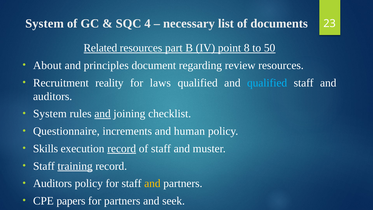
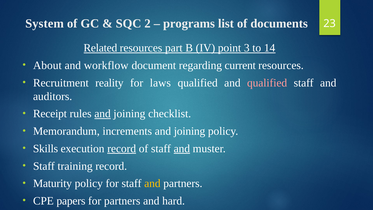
4: 4 -> 2 (148, 24)
necessary: necessary -> programs (189, 24)
8: 8 -> 3 (247, 48)
50: 50 -> 14 (270, 48)
principles: principles -> workflow (106, 65)
review: review -> current (240, 65)
qualified colour: light blue -> pink (267, 83)
System: System -> Receipt (50, 114)
Questionnaire: Questionnaire -> Memorandum (66, 131)
increments and human: human -> joining (190, 131)
and underline: none -> present (182, 148)
training underline: present -> none (75, 166)
Auditors: Auditors -> Maturity (53, 183)
seek: seek -> hard (174, 201)
